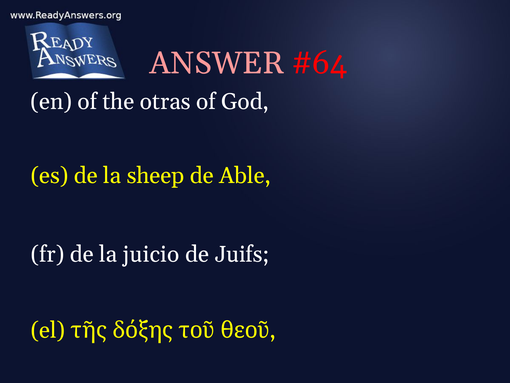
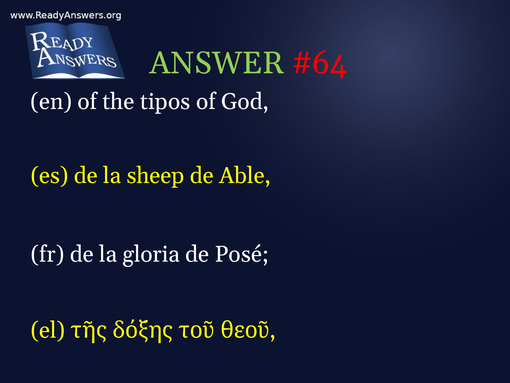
ANSWER colour: pink -> light green (217, 63)
otras: otras -> tipos (165, 102)
juicio: juicio -> gloria (151, 254)
Juifs: Juifs -> Posé (242, 254)
